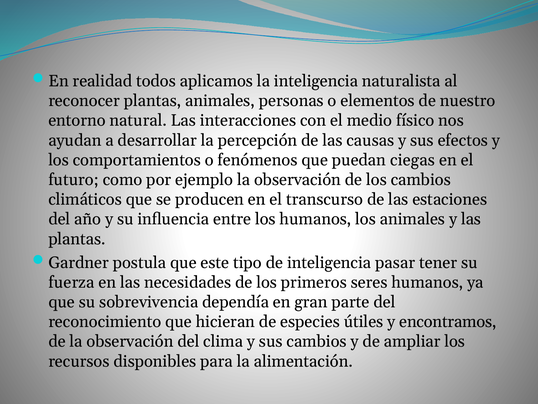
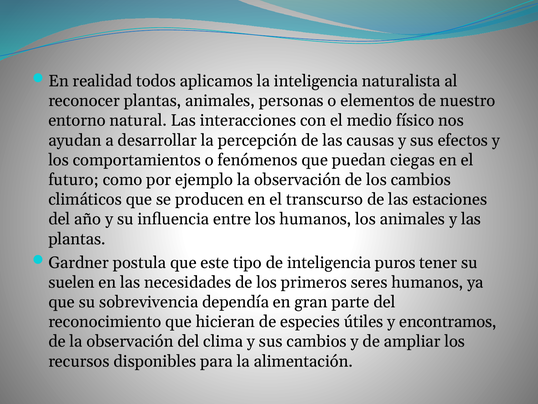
pasar: pasar -> puros (395, 262)
fuerza: fuerza -> suelen (72, 282)
